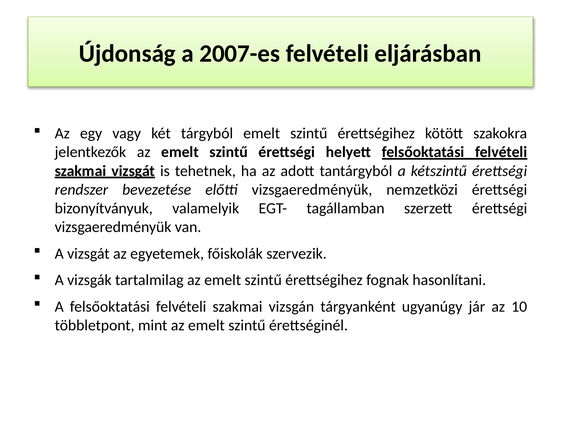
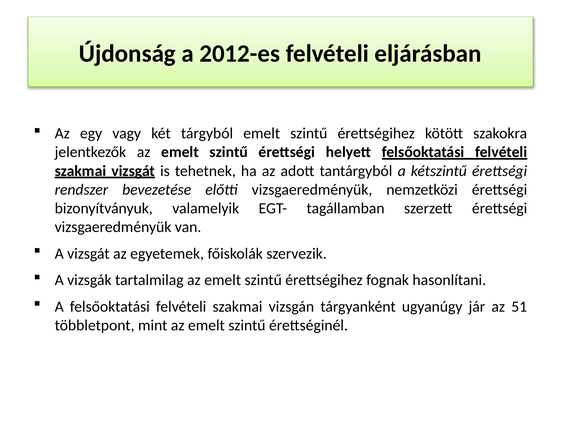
2007-es: 2007-es -> 2012-es (240, 53)
10: 10 -> 51 (519, 307)
